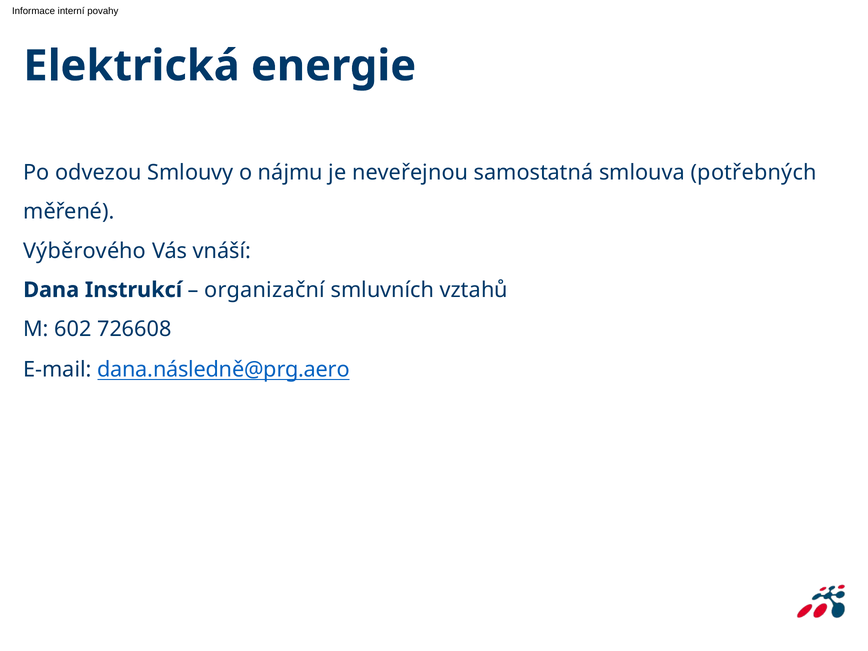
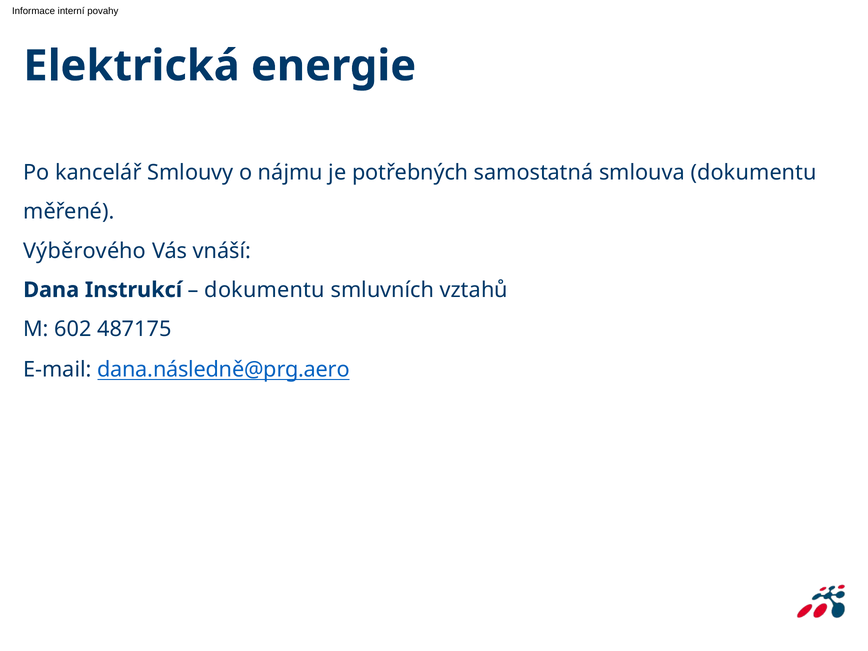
odvezou: odvezou -> kancelář (98, 173)
neveřejnou: neveřejnou -> potřebných (410, 173)
smlouva potřebných: potřebných -> dokumentu (754, 173)
organizační: organizační -> dokumentu (265, 290)
726608: 726608 -> 487175 (134, 329)
